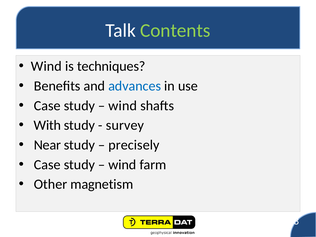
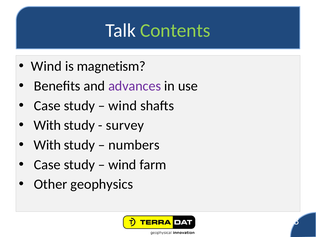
techniques: techniques -> magnetism (111, 66)
advances colour: blue -> purple (135, 86)
Near: Near -> With (47, 145)
precisely: precisely -> numbers (134, 145)
magnetism: magnetism -> geophysics (102, 184)
